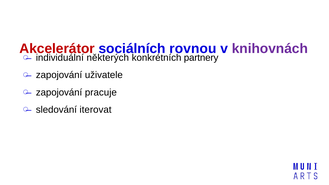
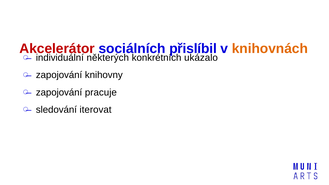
rovnou: rovnou -> přislíbil (193, 49)
knihovnách colour: purple -> orange (270, 49)
partnery: partnery -> ukázalo (201, 58)
uživatele: uživatele -> knihovny (104, 75)
